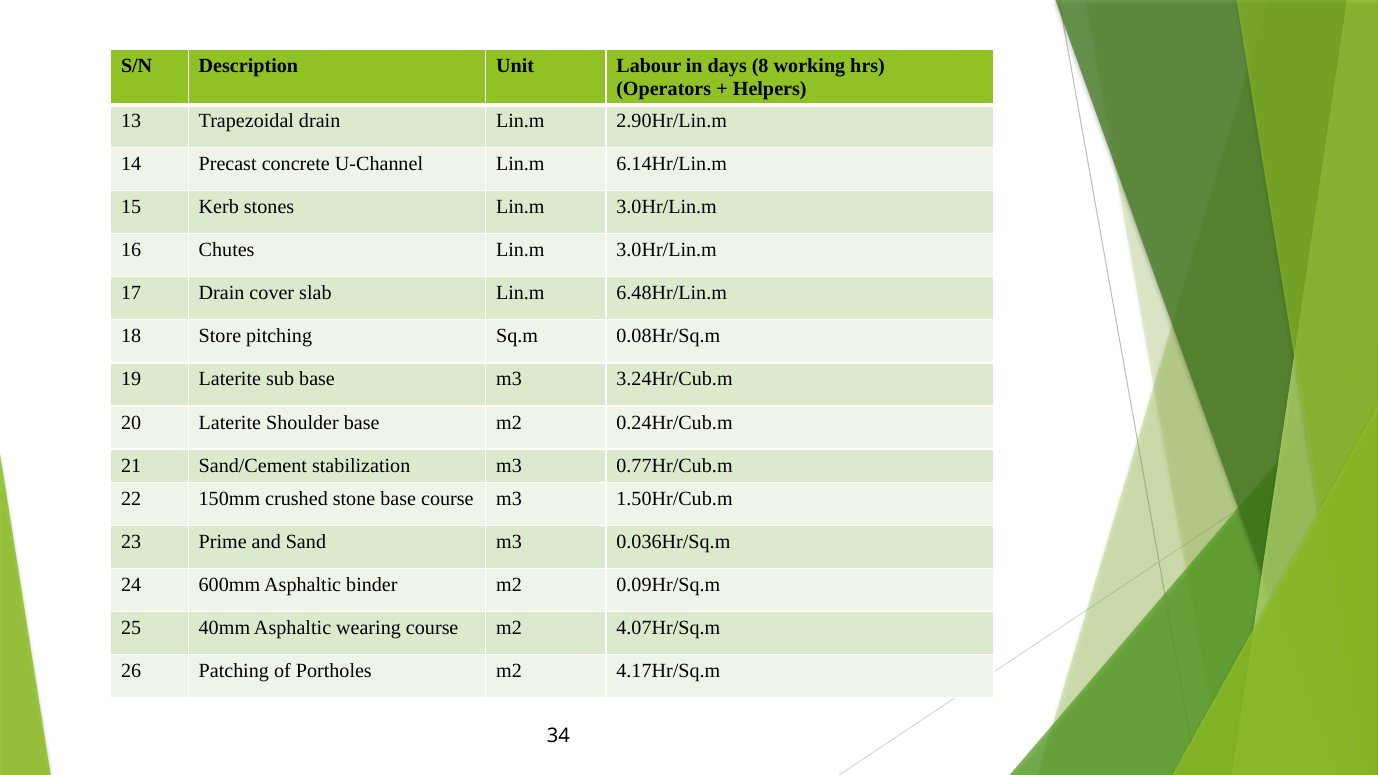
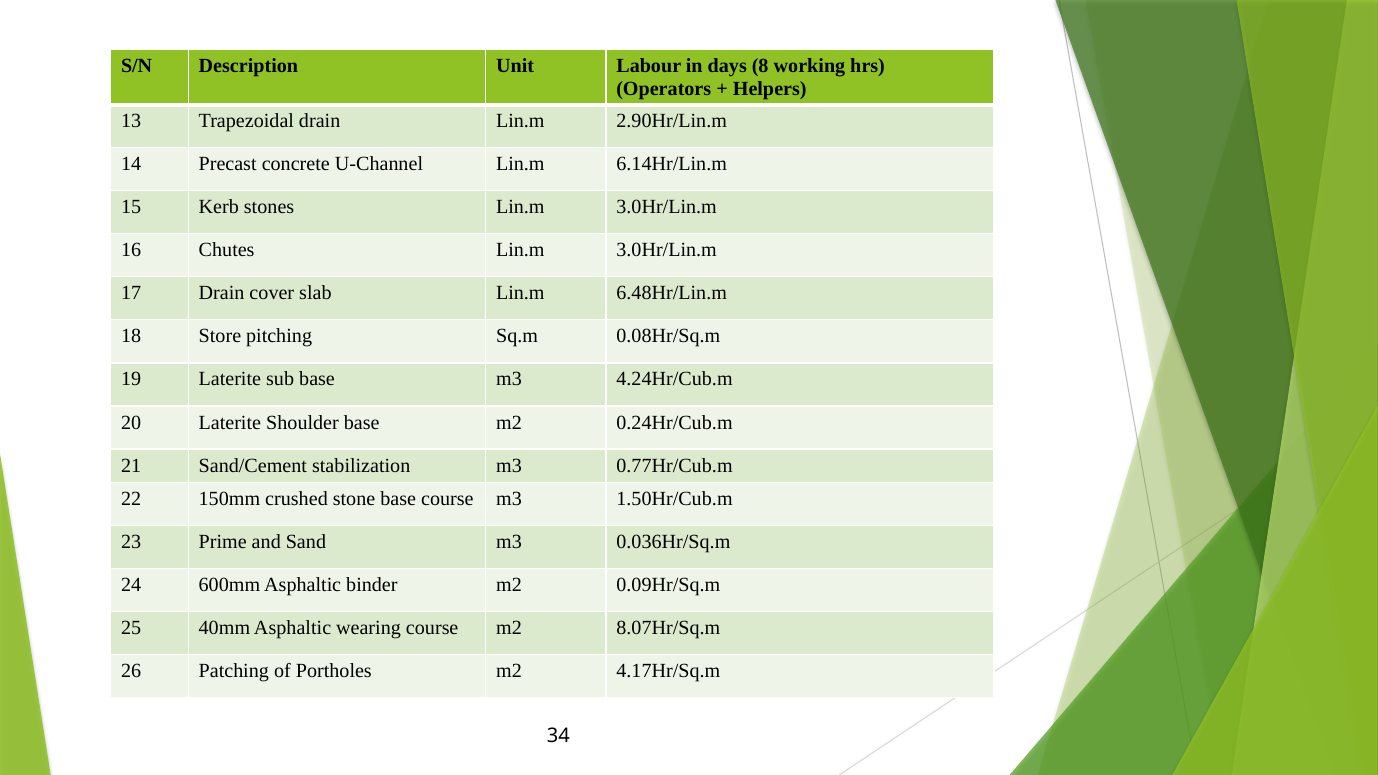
3.24Hr/Cub.m: 3.24Hr/Cub.m -> 4.24Hr/Cub.m (675, 379)
4.07Hr/Sq.m: 4.07Hr/Sq.m -> 8.07Hr/Sq.m (668, 628)
